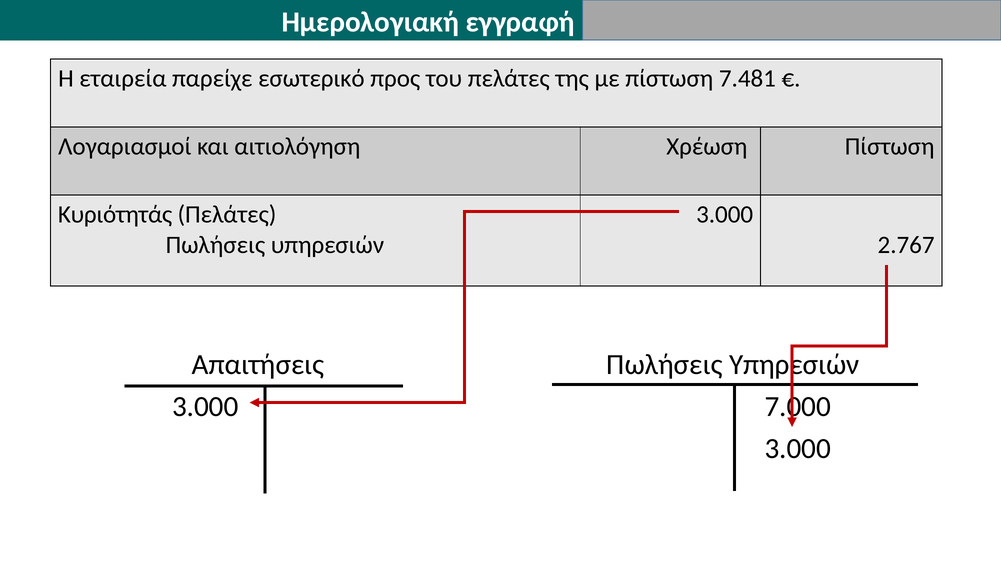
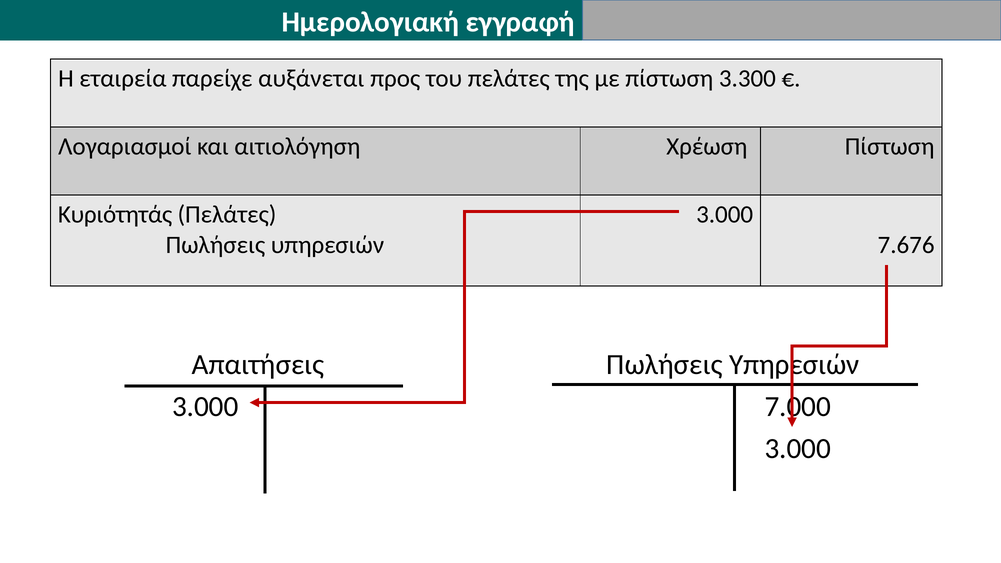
εσωτερικό: εσωτερικό -> αυξάνεται (311, 78)
7.481: 7.481 -> 3.300 (747, 78)
2.767: 2.767 -> 7.676 (906, 245)
